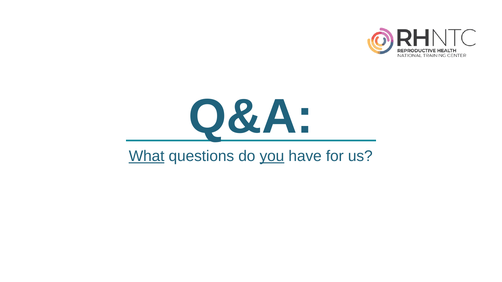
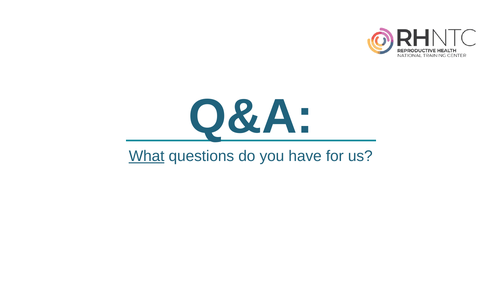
you underline: present -> none (272, 156)
